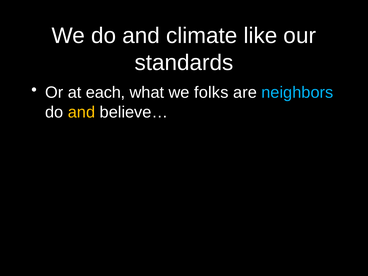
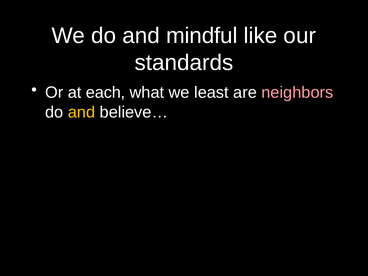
climate: climate -> mindful (202, 36)
folks: folks -> least (211, 93)
neighbors colour: light blue -> pink (297, 93)
